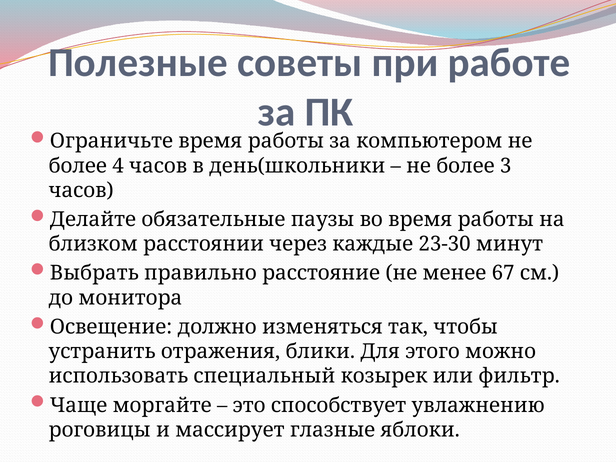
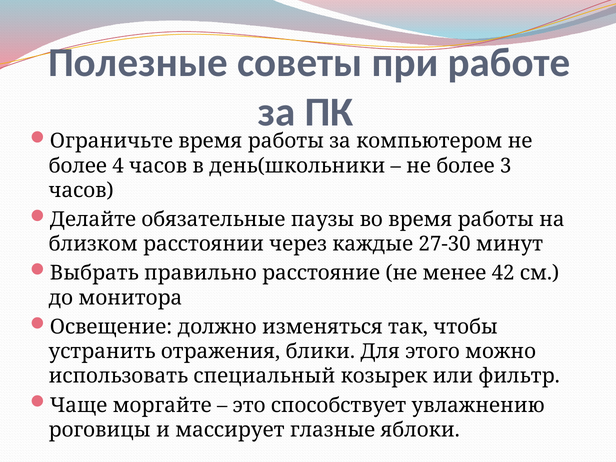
23-30: 23-30 -> 27-30 (445, 244)
67: 67 -> 42 (503, 273)
